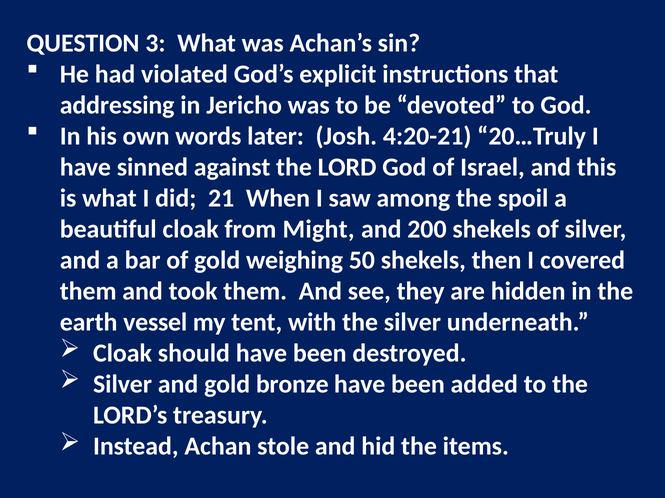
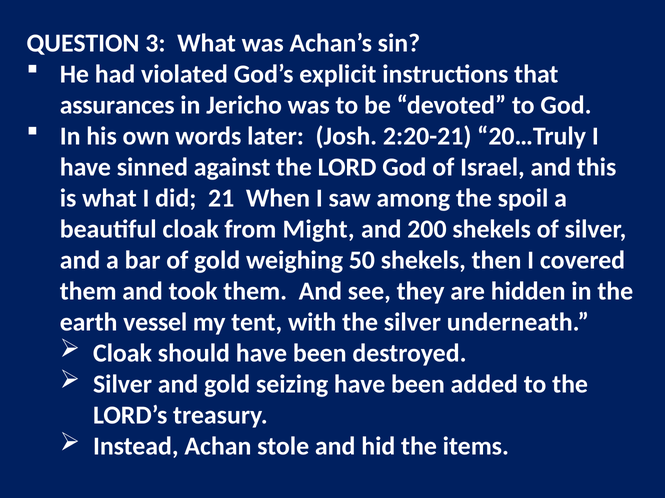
addressing: addressing -> assurances (117, 105)
4:20-21: 4:20-21 -> 2:20-21 (427, 136)
bronze: bronze -> seizing (292, 385)
